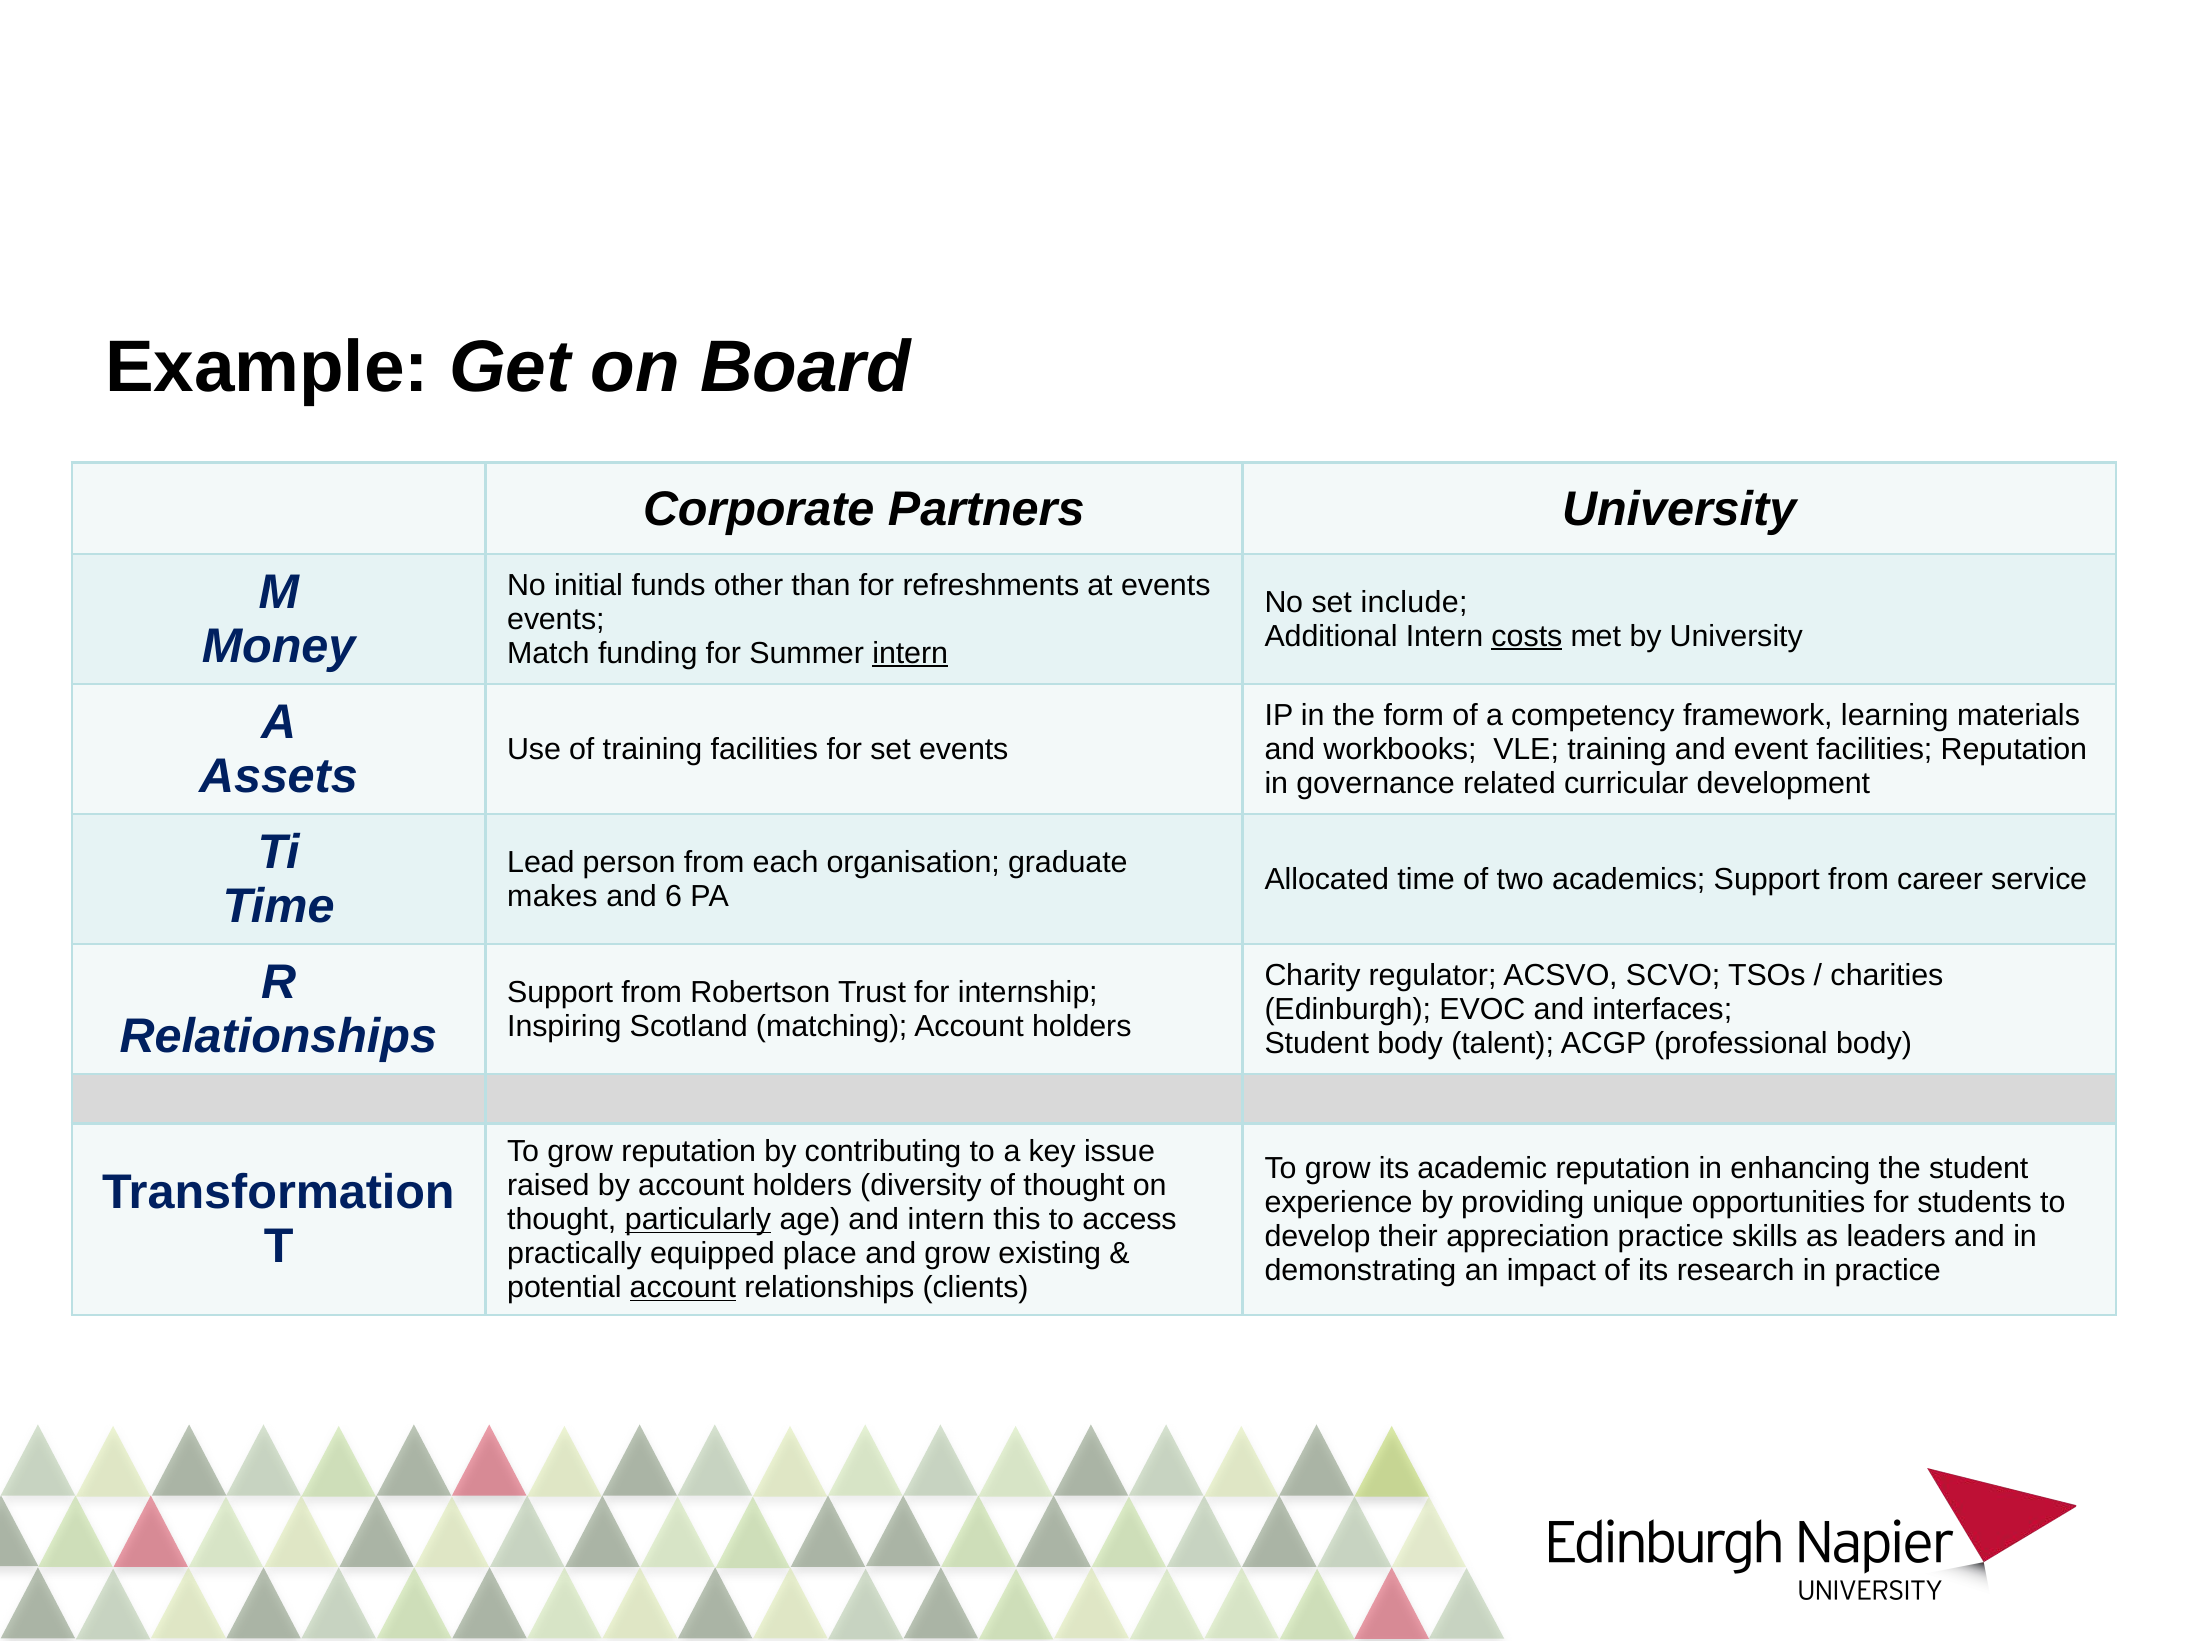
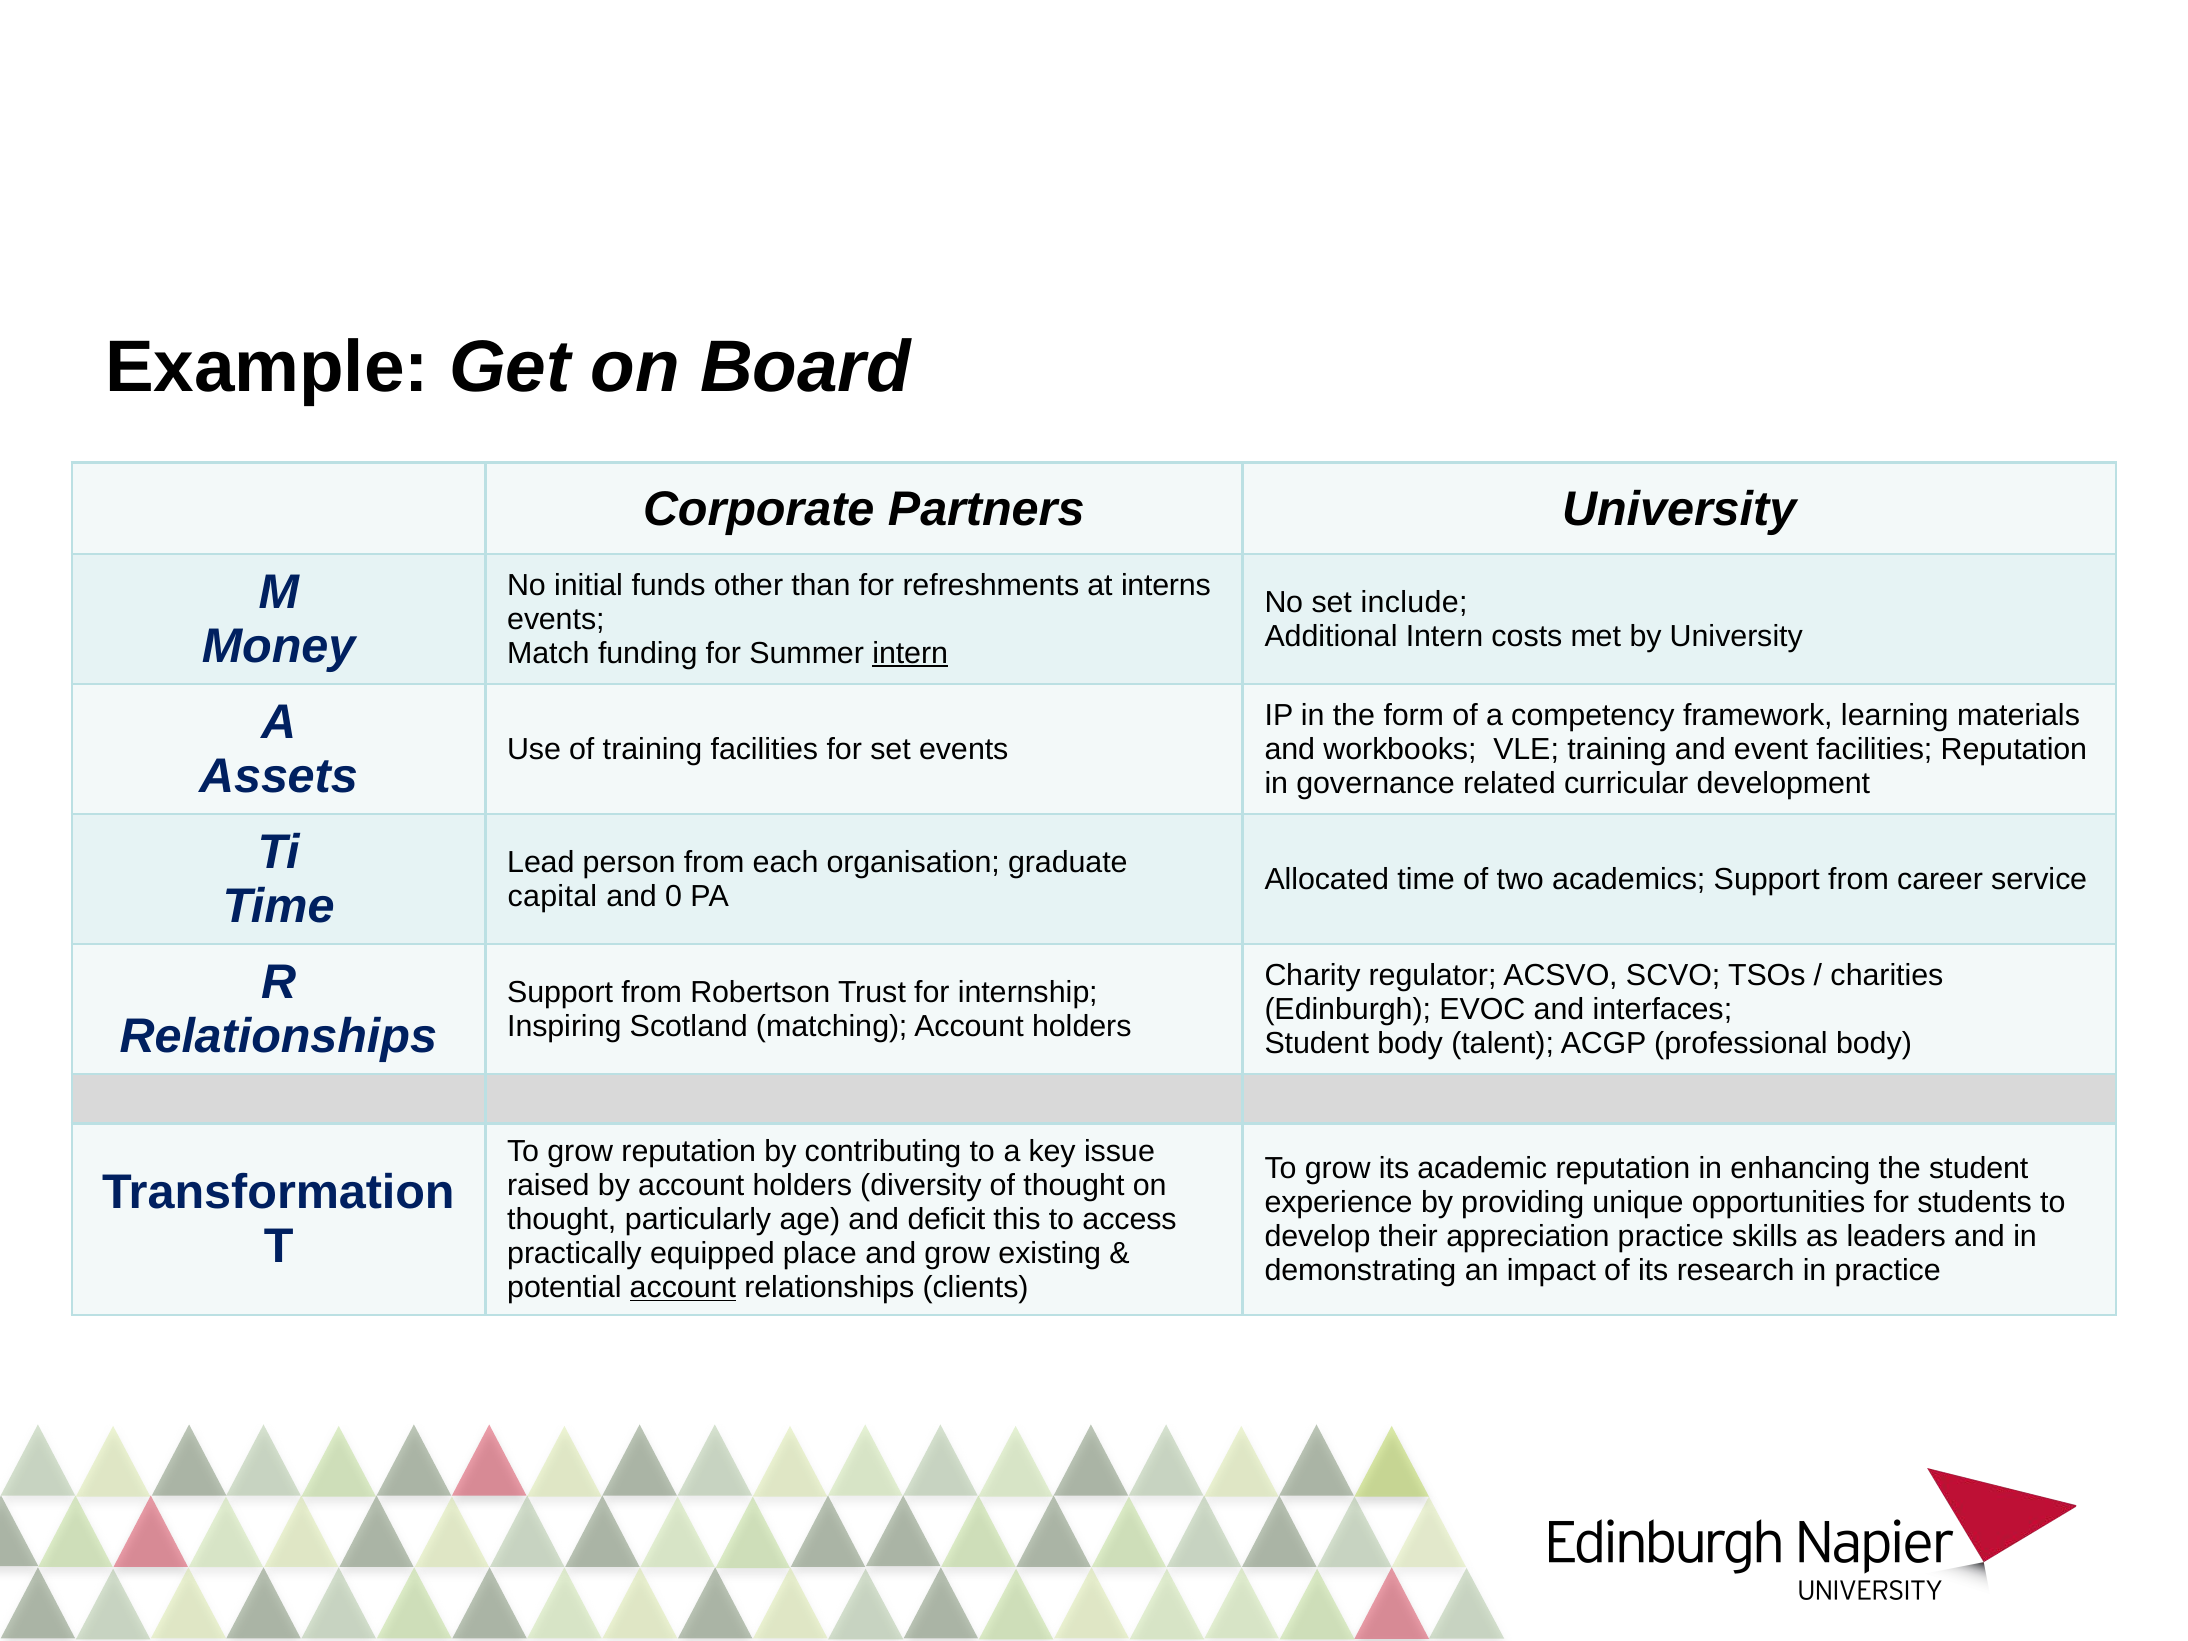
at events: events -> interns (1166, 585)
costs underline: present -> none (1527, 636)
makes: makes -> capital (552, 896)
6: 6 -> 0 (674, 896)
particularly underline: present -> none (698, 1219)
and intern: intern -> deficit (946, 1219)
